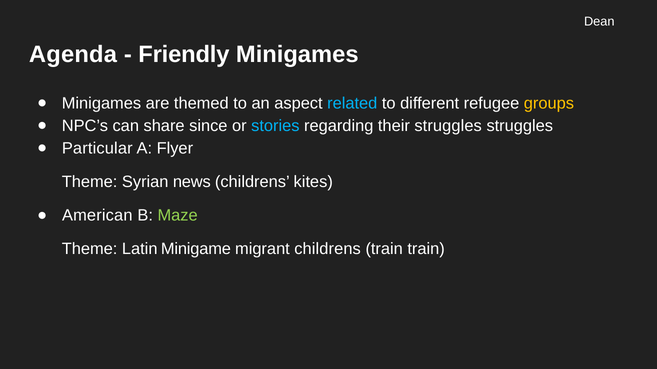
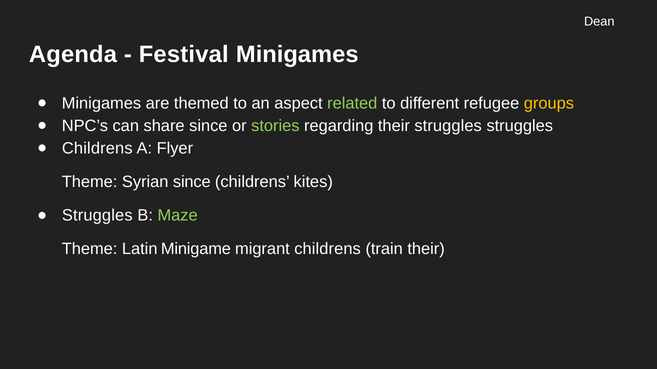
Friendly: Friendly -> Festival (184, 54)
related colour: light blue -> light green (352, 103)
stories colour: light blue -> light green (275, 126)
Particular: Particular -> Childrens (97, 149)
Syrian news: news -> since (192, 182)
American: American -> Struggles (97, 216)
train train: train -> their (426, 249)
